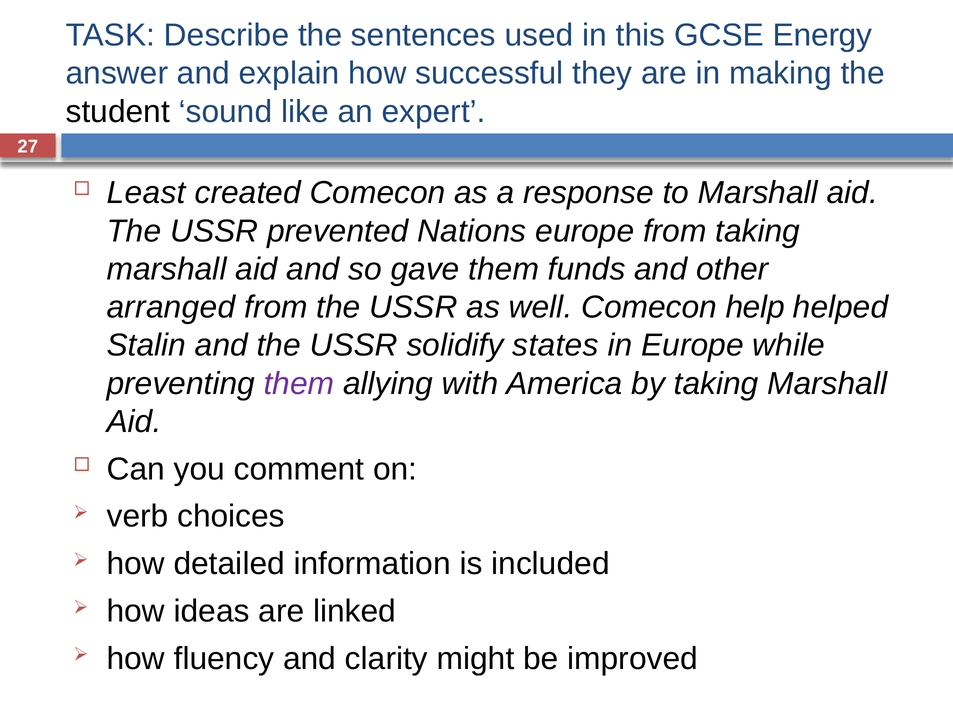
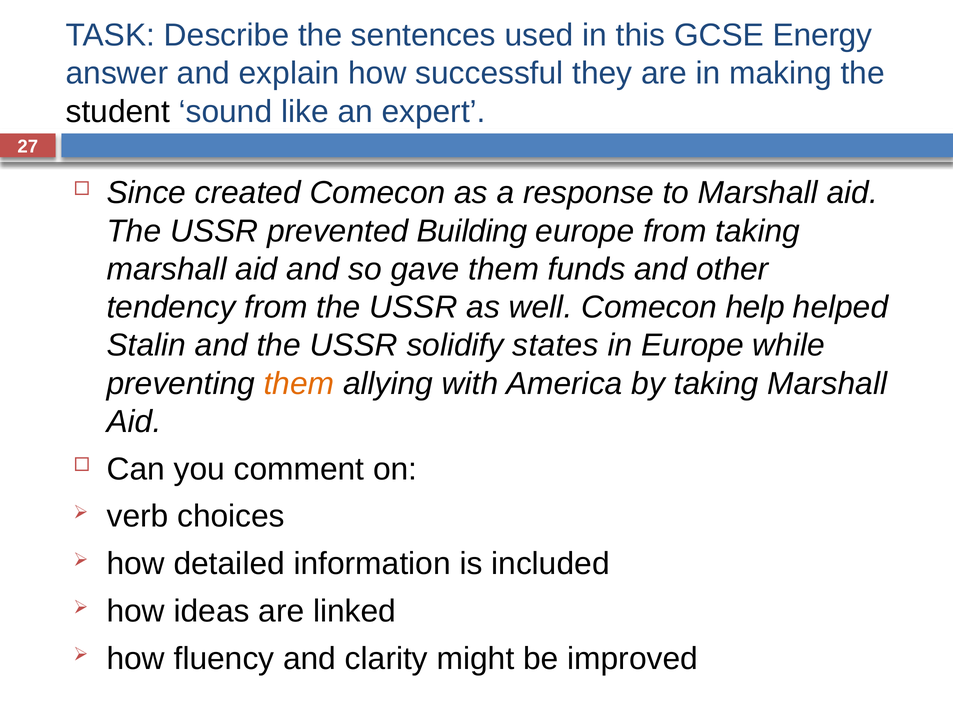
Least: Least -> Since (146, 193)
Nations: Nations -> Building (472, 231)
arranged: arranged -> tendency (171, 307)
them colour: purple -> orange (299, 383)
